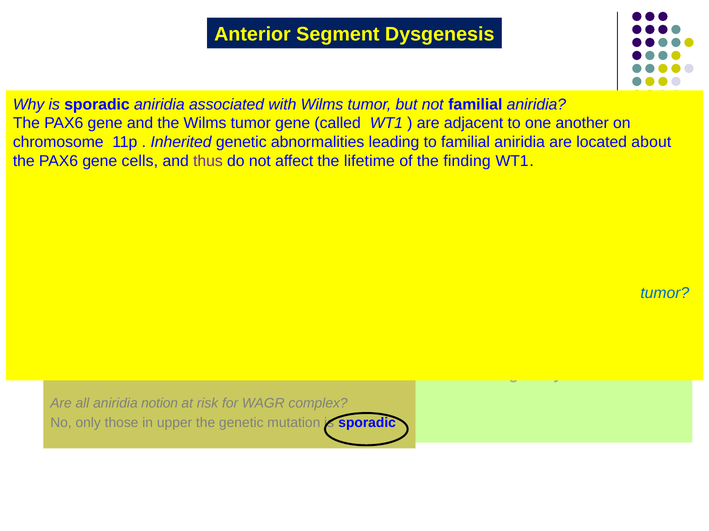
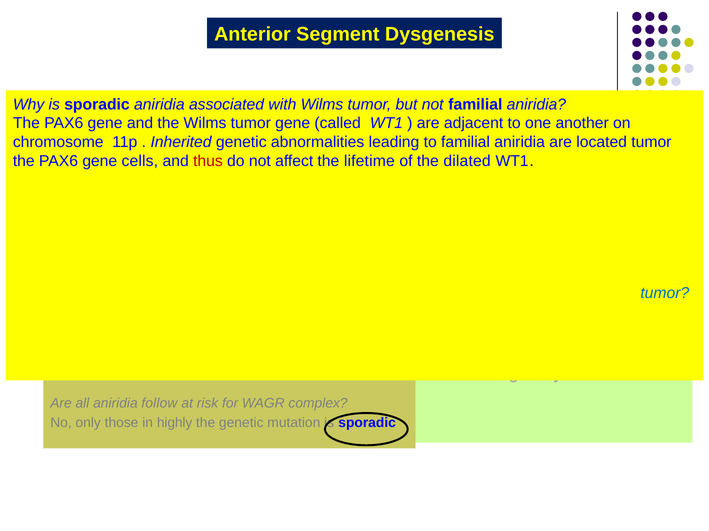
located about: about -> tumor (651, 142)
thus colour: purple -> red (208, 161)
the finding: finding -> dilated (467, 161)
notion: notion -> follow (159, 404)
upper: upper -> highly (175, 423)
